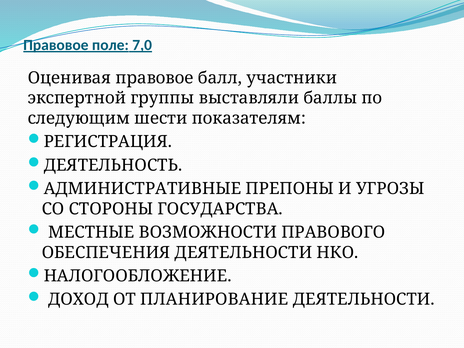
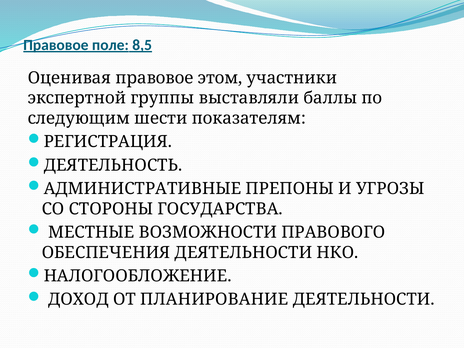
7,0: 7,0 -> 8,5 (142, 45)
балл: балл -> этом (220, 78)
